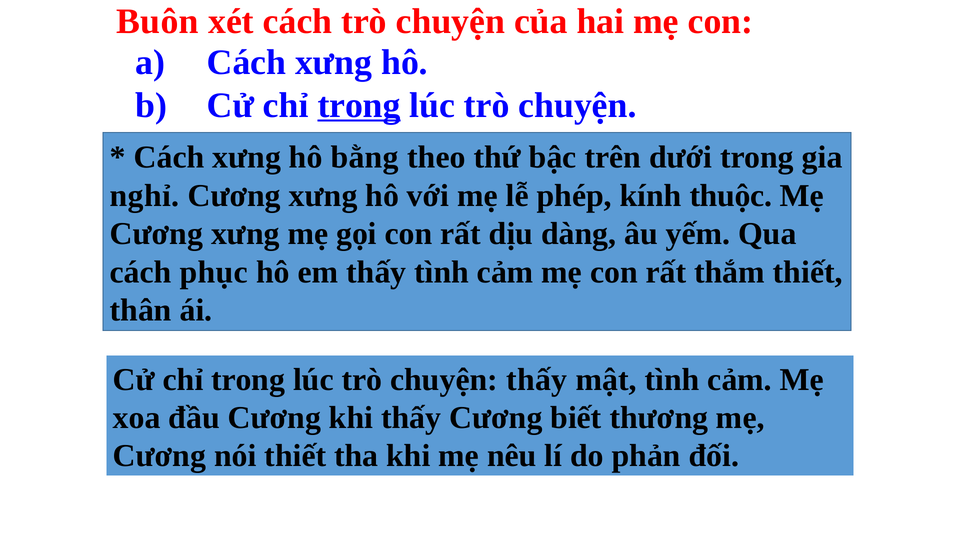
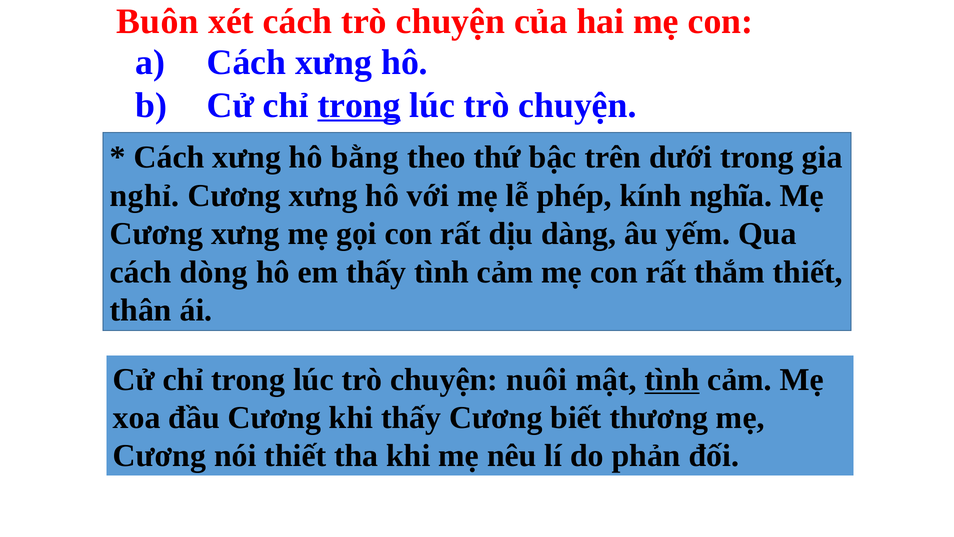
thuộc: thuộc -> nghĩa (731, 196)
phục: phục -> dòng (214, 272)
chuyện thấy: thấy -> nuôi (537, 379)
tình underline: none -> present (672, 379)
